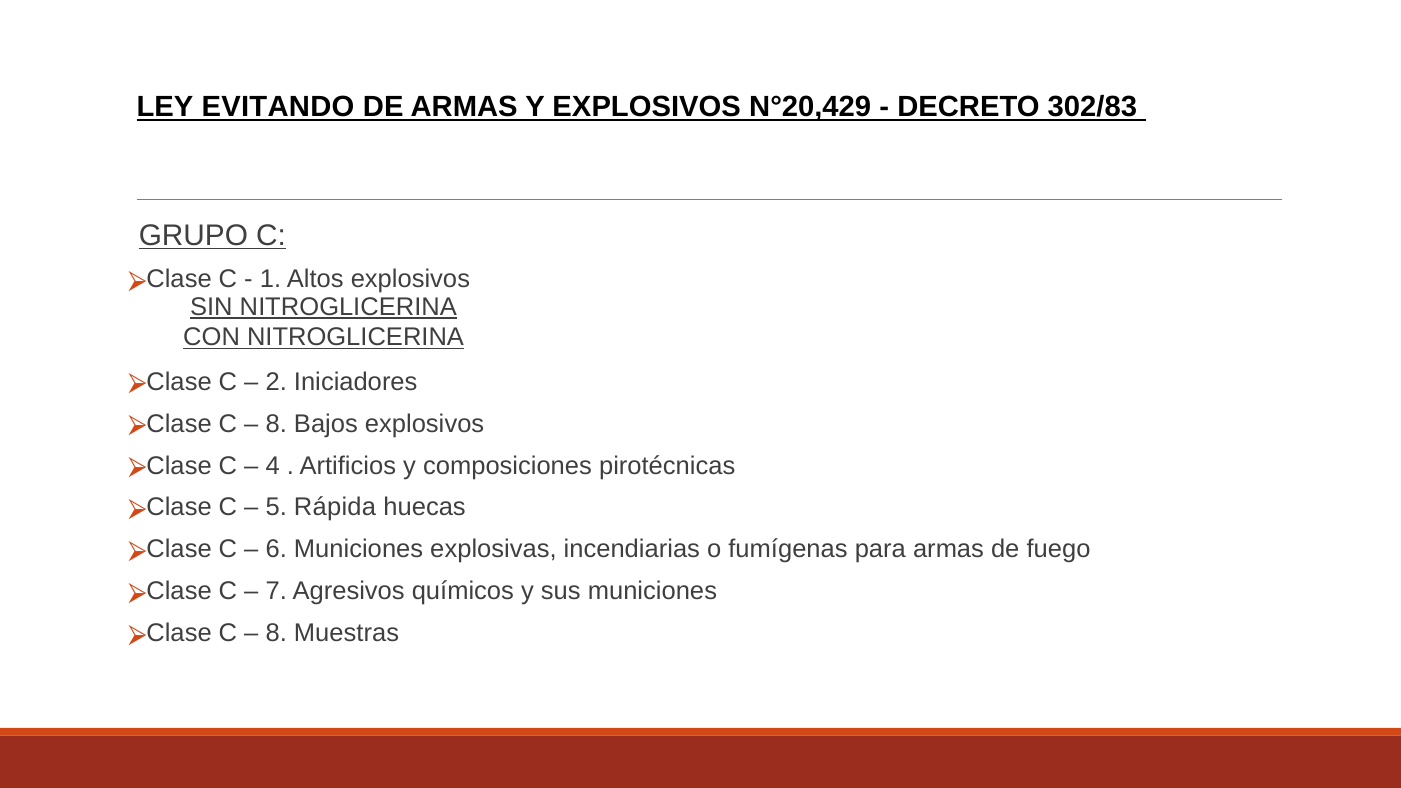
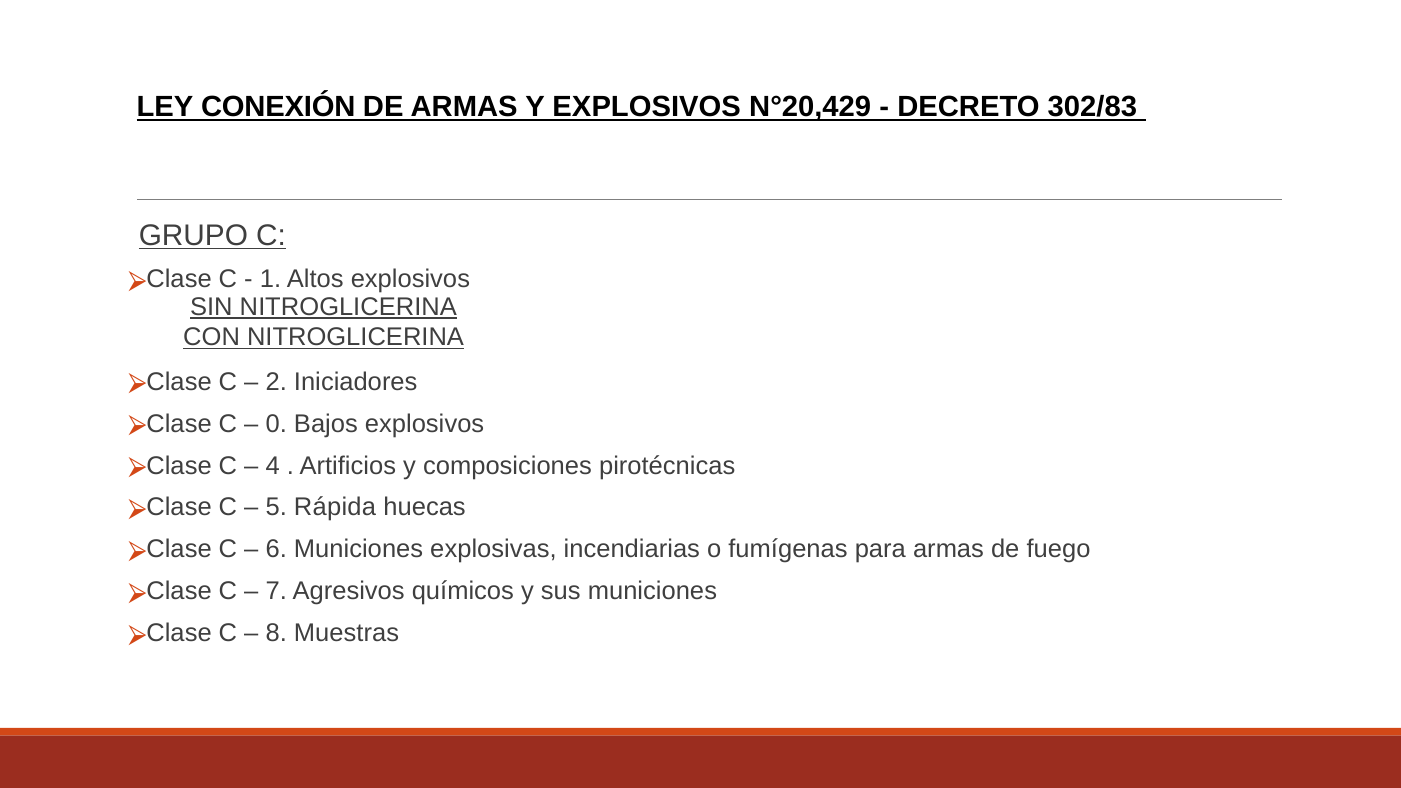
EVITANDO: EVITANDO -> CONEXIÓN (278, 107)
8: 8 -> 0 (276, 424)
